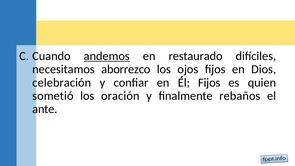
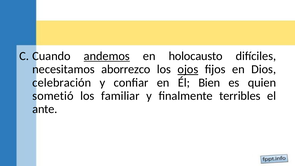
restaurado: restaurado -> holocausto (196, 56)
ojos underline: none -> present (188, 69)
Él Fijos: Fijos -> Bien (209, 83)
oración: oración -> familiar (120, 96)
rebaños: rebaños -> terribles (240, 96)
